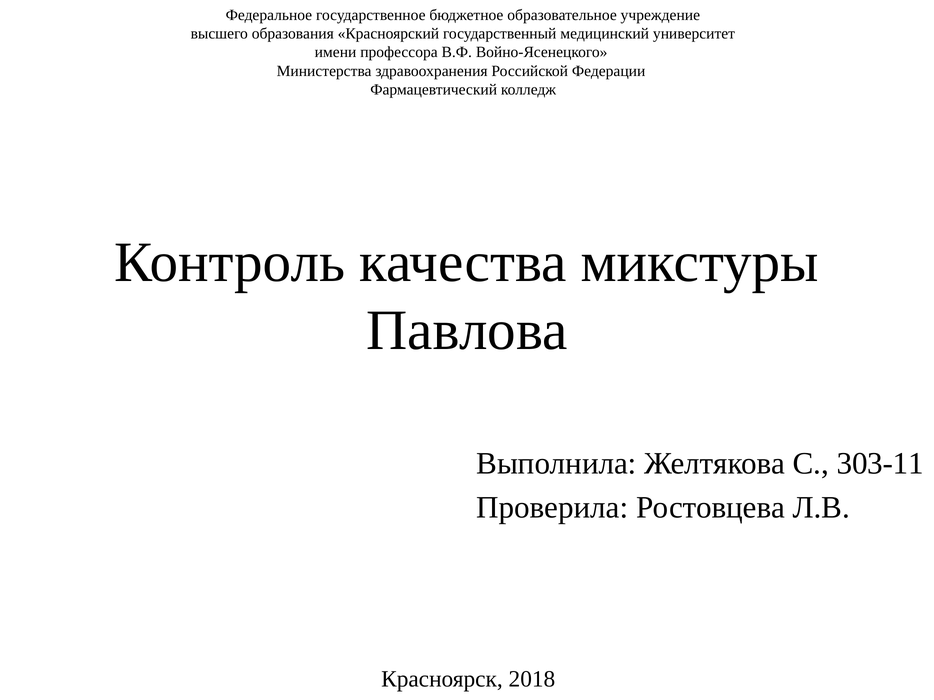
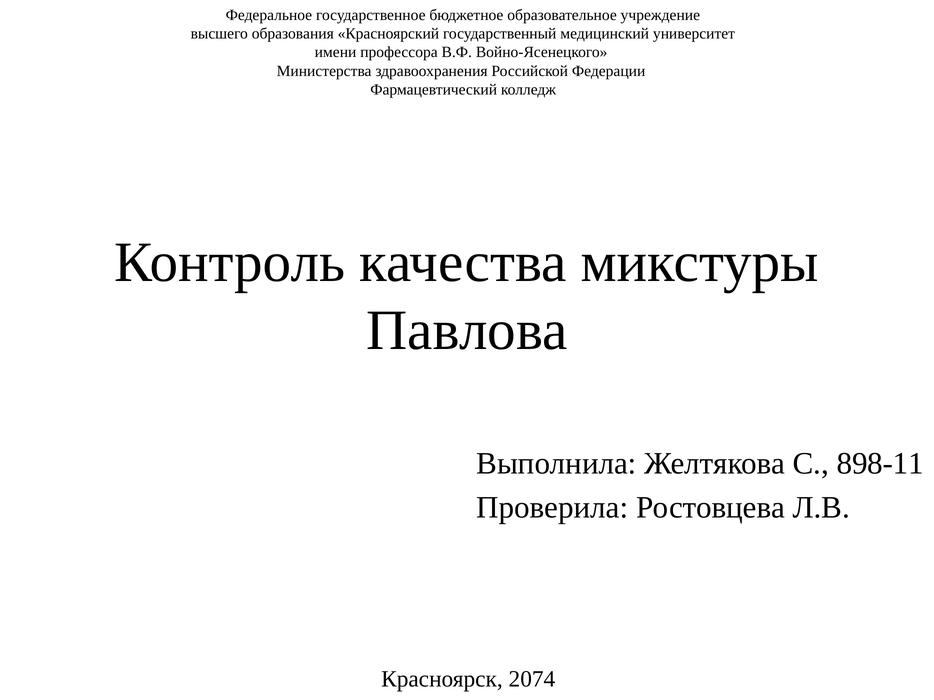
303-11: 303-11 -> 898-11 (880, 464)
2018: 2018 -> 2074 (532, 679)
